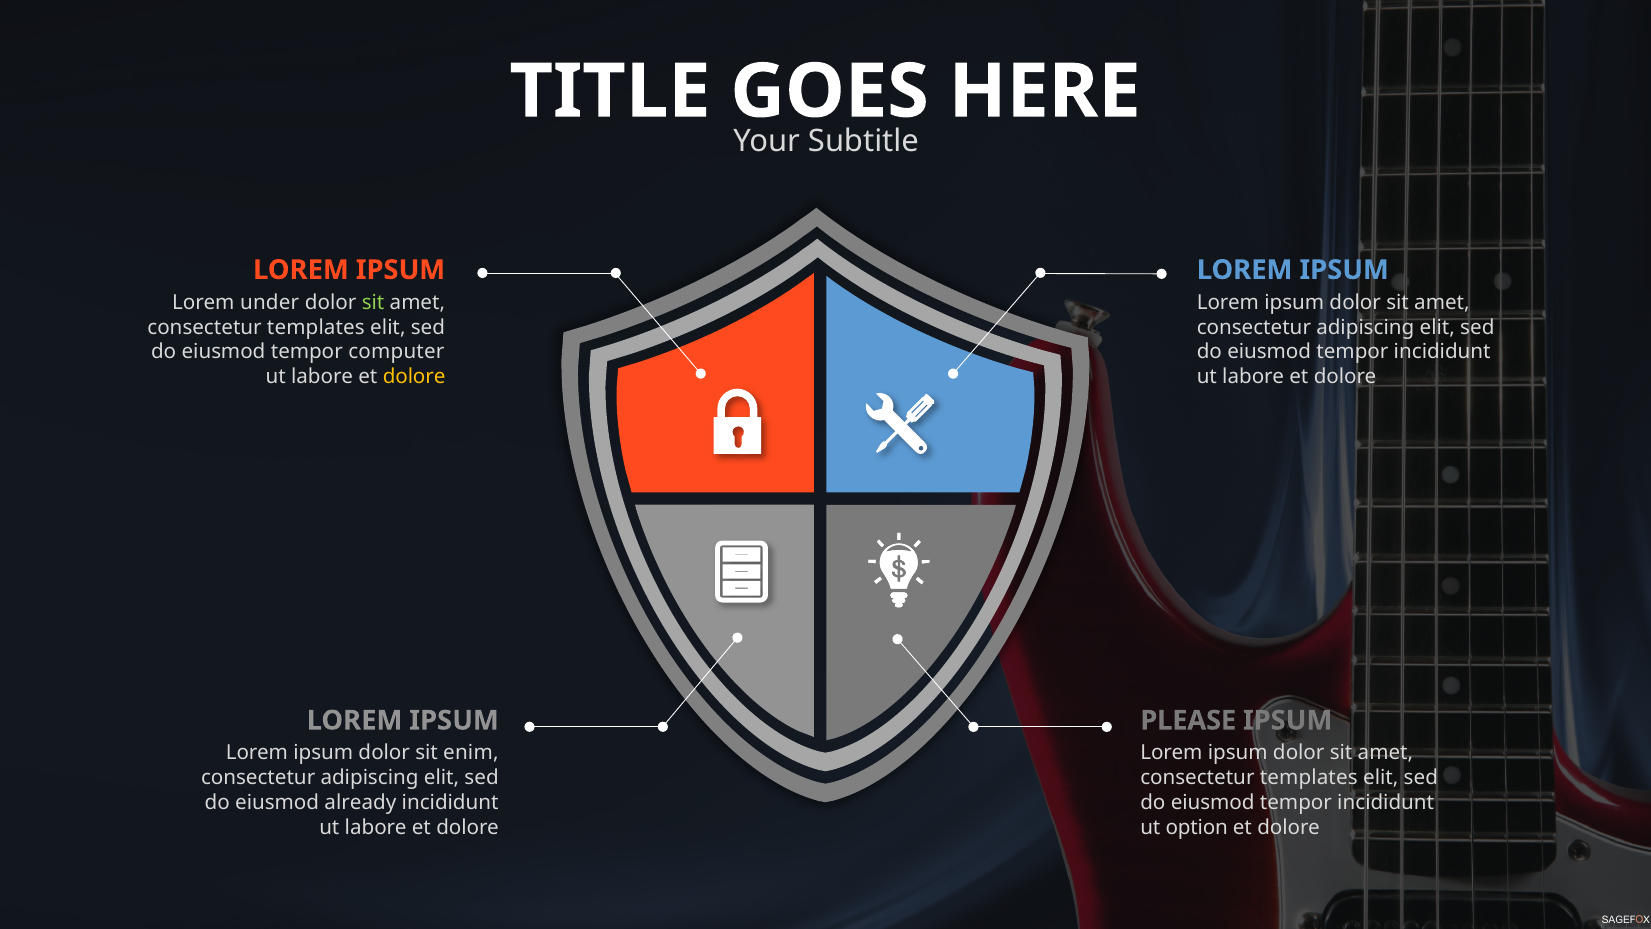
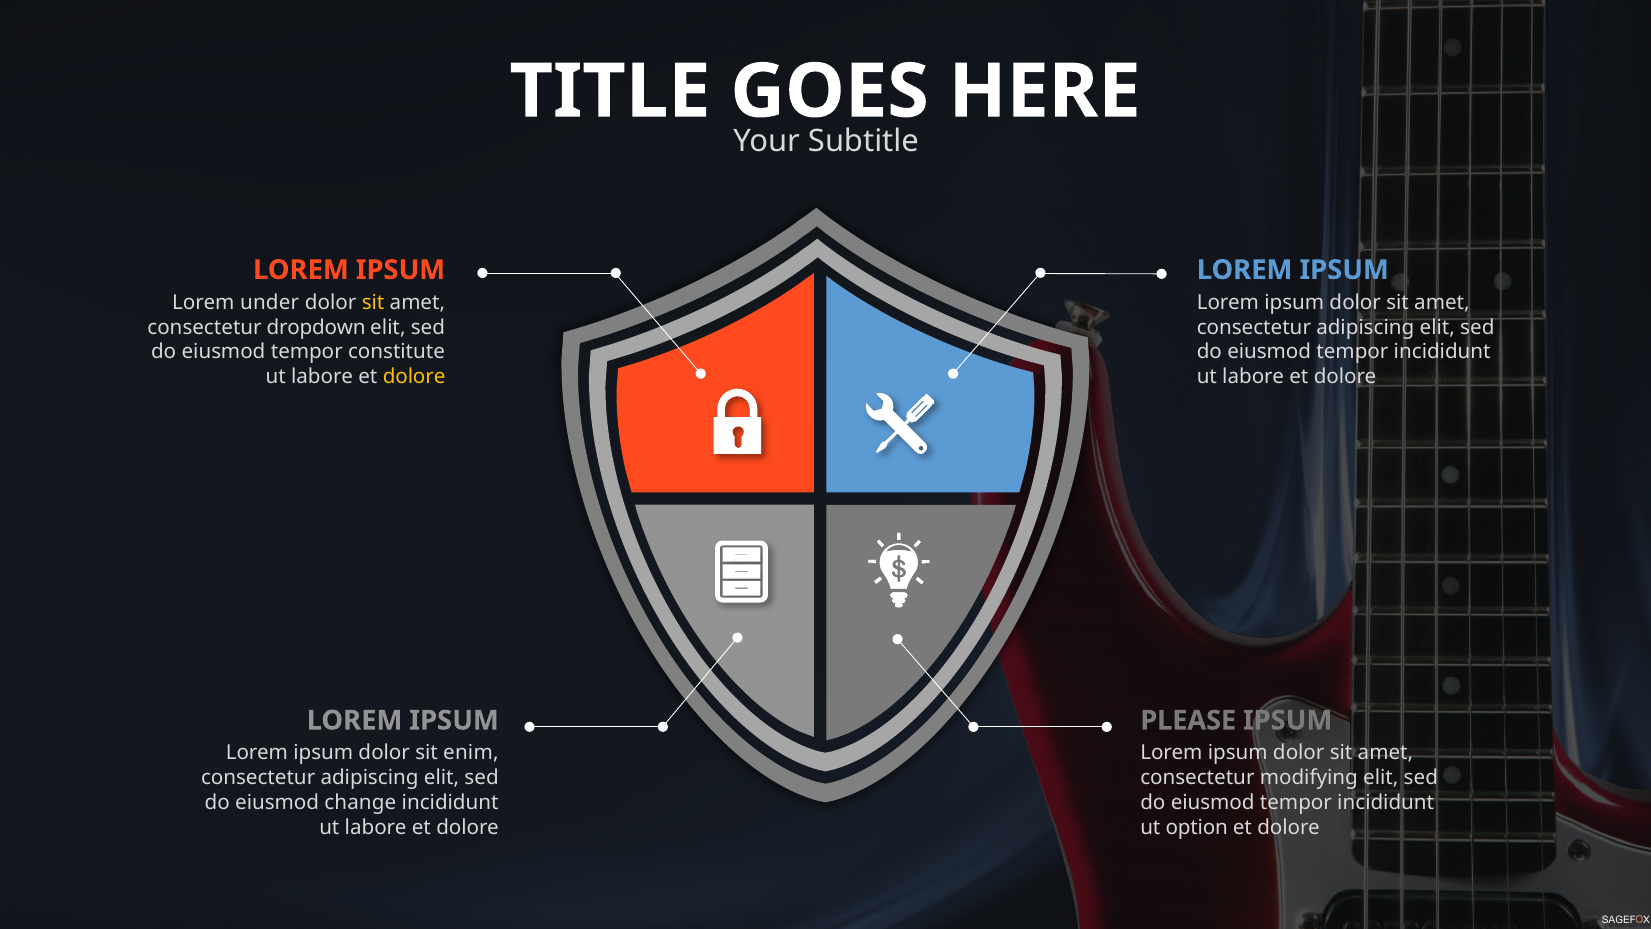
sit colour: light green -> yellow (373, 302)
templates: templates -> dropdown (316, 327)
computer: computer -> constitute (397, 352)
templates: templates -> modifying (1309, 778)
already: already -> change (360, 802)
